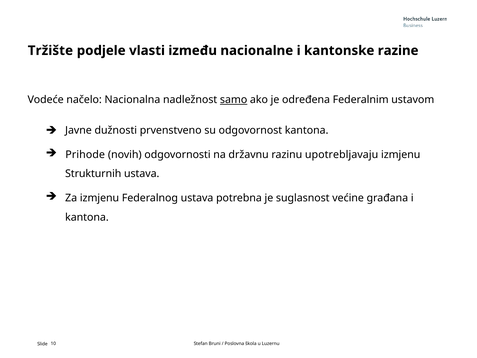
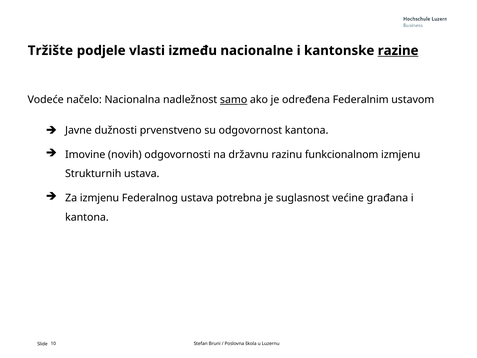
razine underline: none -> present (398, 51)
Prihode: Prihode -> Imovine (85, 155)
upotrebljavaju: upotrebljavaju -> funkcionalnom (342, 155)
